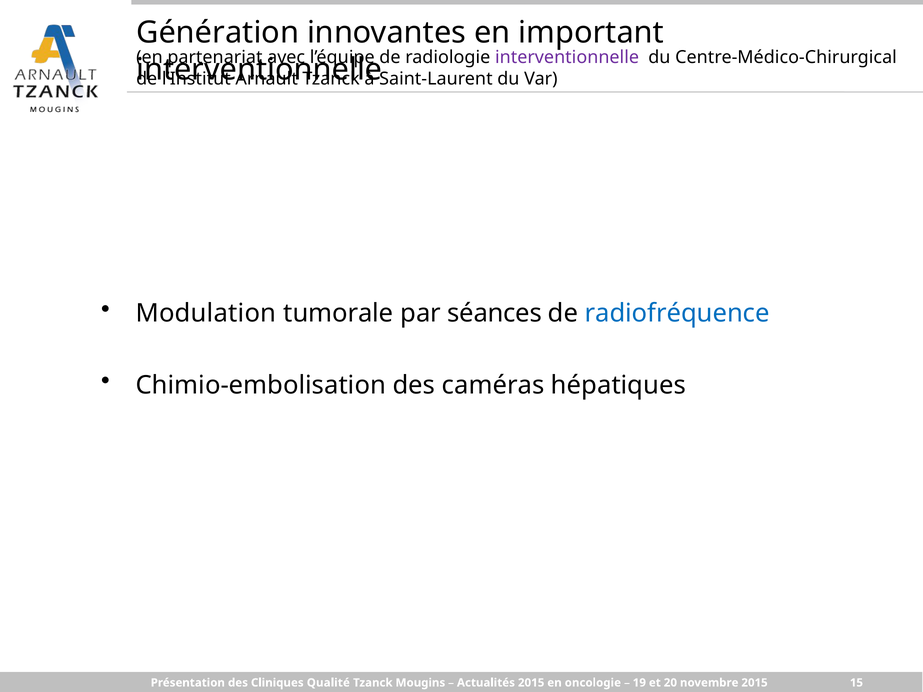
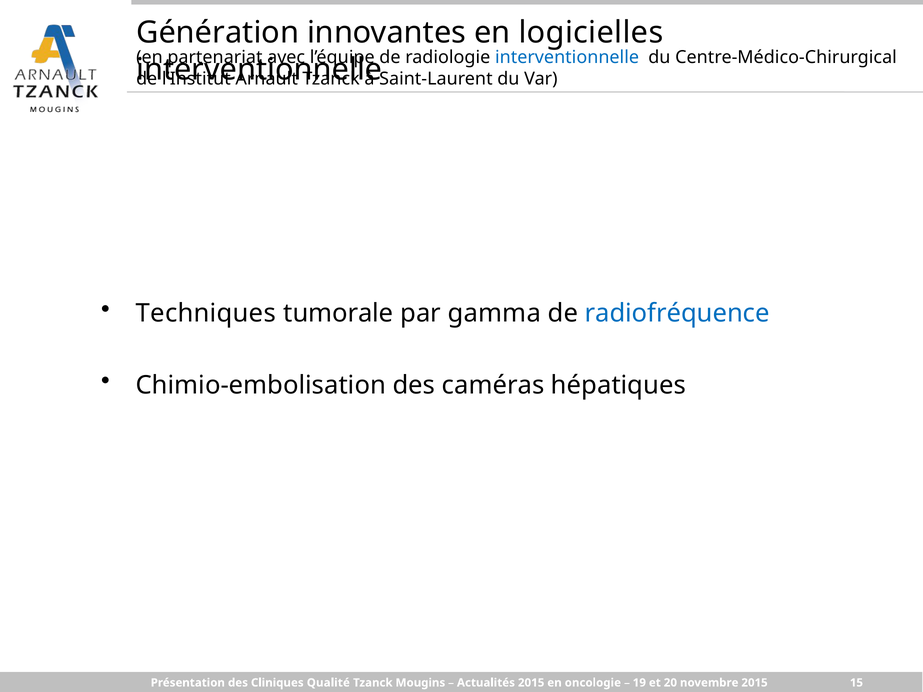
important: important -> logicielles (591, 33)
interventionnelle colour: purple -> blue (567, 57)
Modulation: Modulation -> Techniques (206, 313)
séances: séances -> gamma (494, 313)
